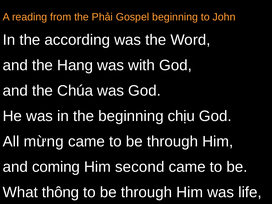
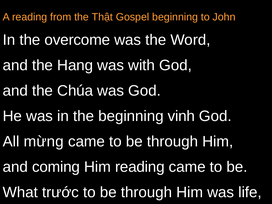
Phải: Phải -> Thật (102, 17)
according: according -> overcome (77, 40)
chịu: chịu -> vinh (181, 116)
Him second: second -> reading (140, 167)
thông: thông -> trước (60, 192)
